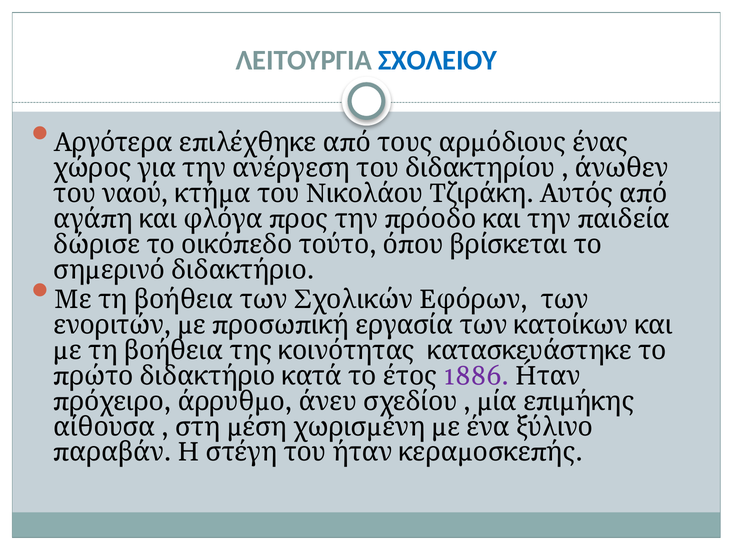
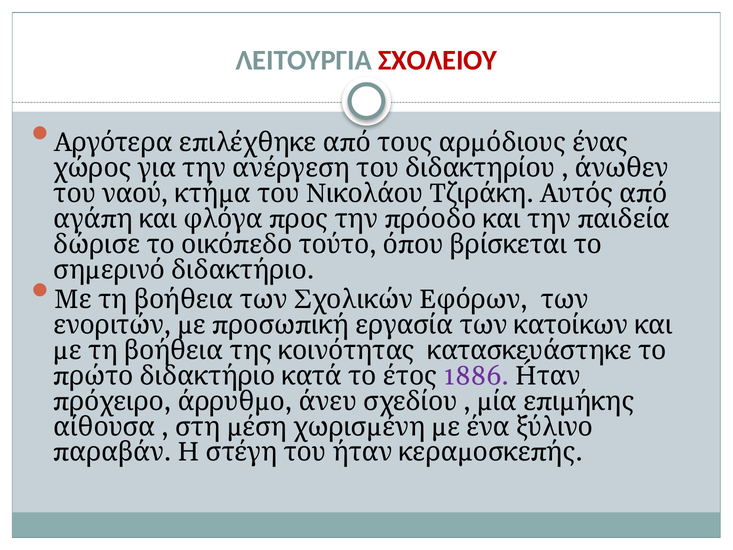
ΣΧΟΛΕΙΟΥ colour: blue -> red (438, 60)
